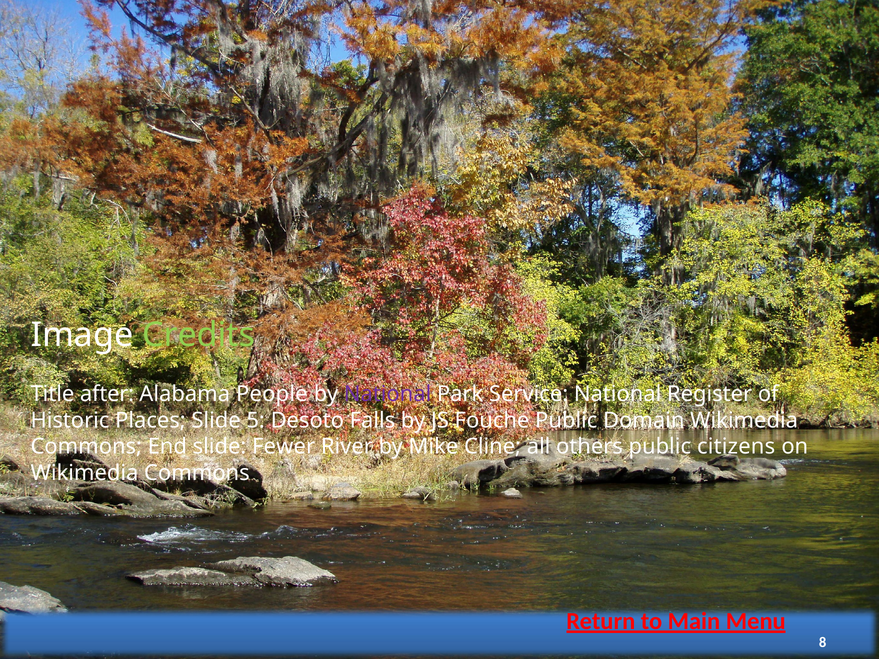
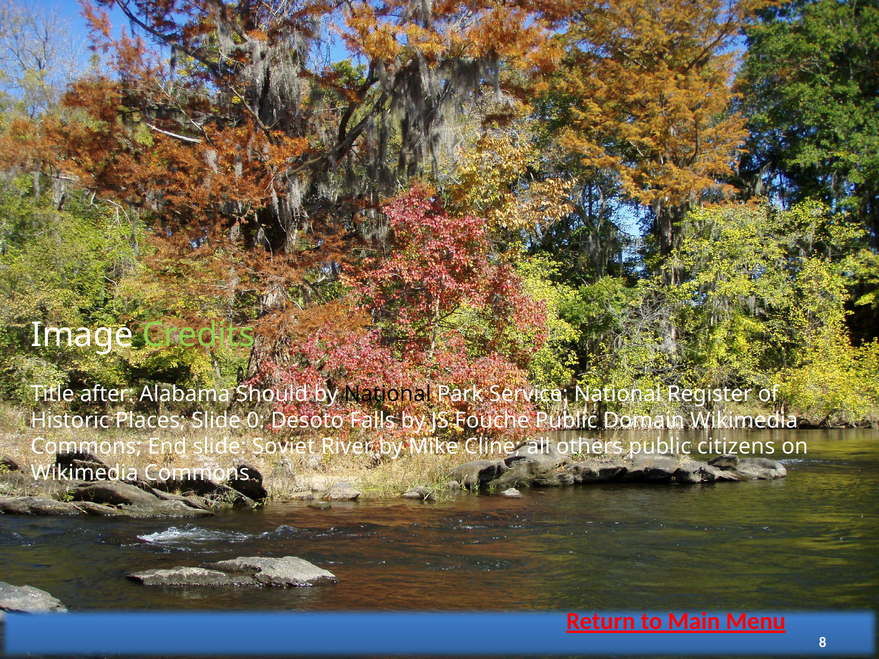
People: People -> Should (272, 394)
National colour: purple -> black (388, 394)
5: 5 -> 0 (256, 420)
Fewer: Fewer -> Soviet (284, 447)
